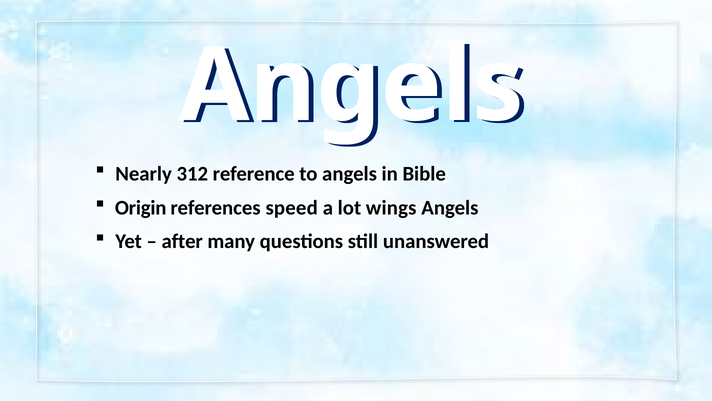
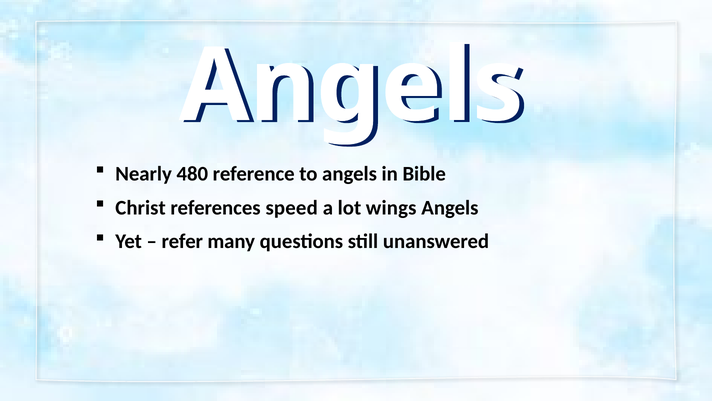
312: 312 -> 480 (192, 174)
Origin: Origin -> Christ (141, 207)
after: after -> refer (182, 241)
